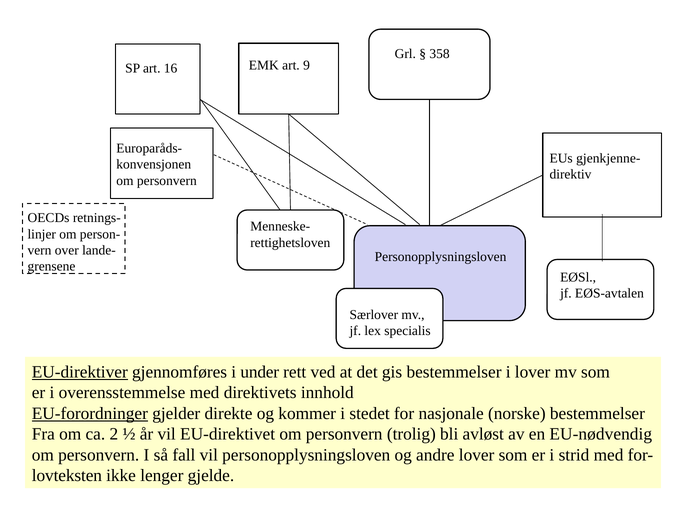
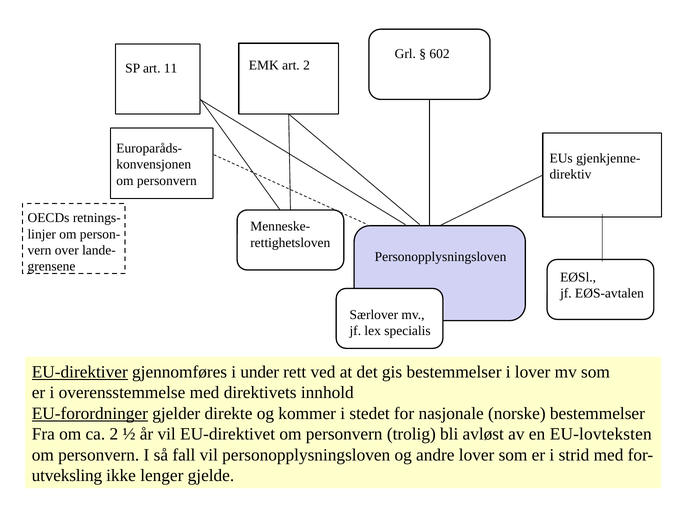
358: 358 -> 602 (440, 54)
art 9: 9 -> 2 (306, 65)
16: 16 -> 11 (171, 68)
EU-nødvendig: EU-nødvendig -> EU-lovteksten (601, 434)
lovteksten: lovteksten -> utveksling (67, 476)
